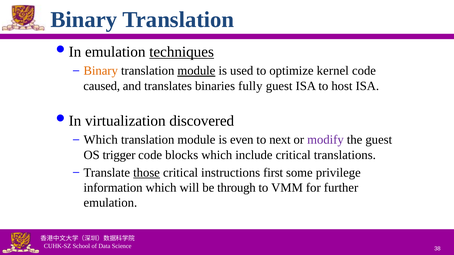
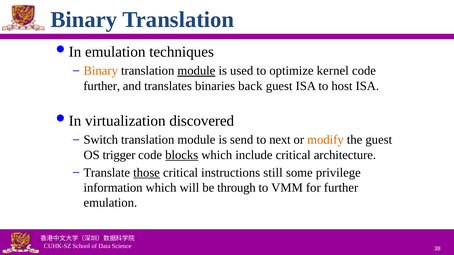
techniques underline: present -> none (182, 52)
caused: caused -> further (102, 86)
fully: fully -> back (250, 86)
Which: Which -> Switch (101, 140)
even: even -> send (242, 140)
modify colour: purple -> orange (325, 140)
blocks underline: none -> present (182, 155)
translations: translations -> architecture (345, 155)
first: first -> still (273, 173)
